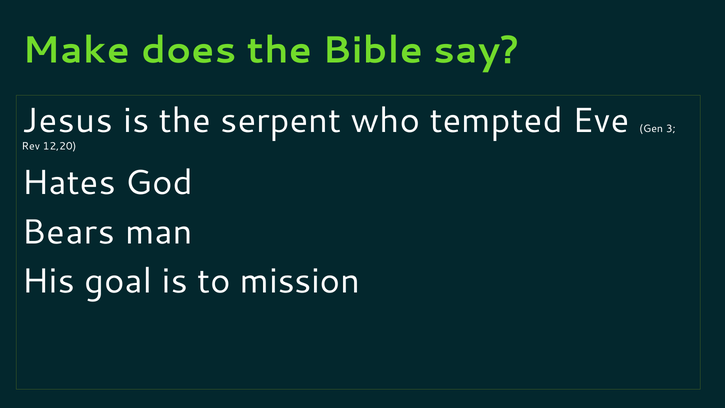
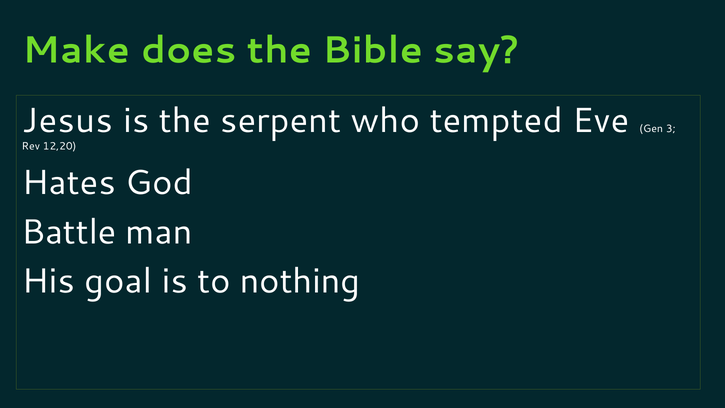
Bears: Bears -> Battle (69, 232)
mission: mission -> nothing (300, 281)
